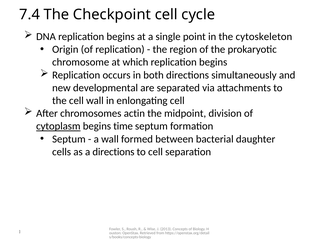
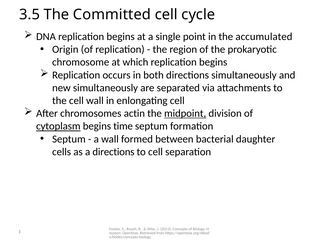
7.4: 7.4 -> 3.5 (30, 15)
Checkpoint: Checkpoint -> Committed (112, 15)
cytoskeleton: cytoskeleton -> accumulated (264, 37)
new developmental: developmental -> simultaneously (106, 88)
midpoint underline: none -> present (185, 113)
